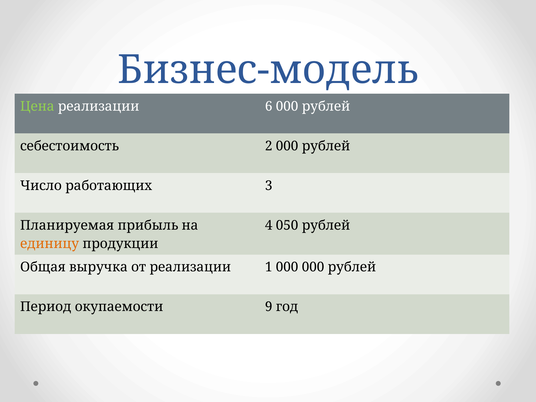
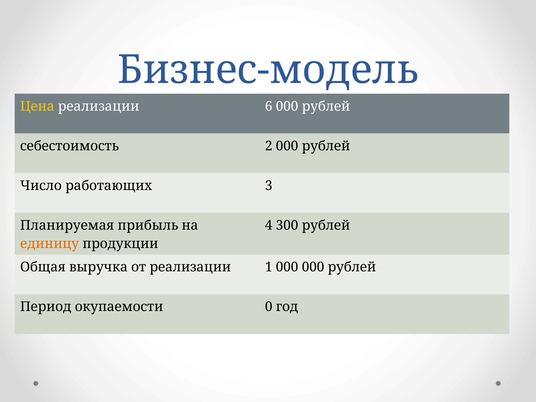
Цена colour: light green -> yellow (37, 106)
050: 050 -> 300 (287, 225)
9: 9 -> 0 (269, 307)
